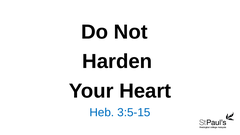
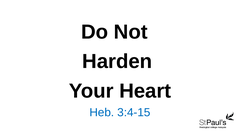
3:5-15: 3:5-15 -> 3:4-15 (134, 112)
